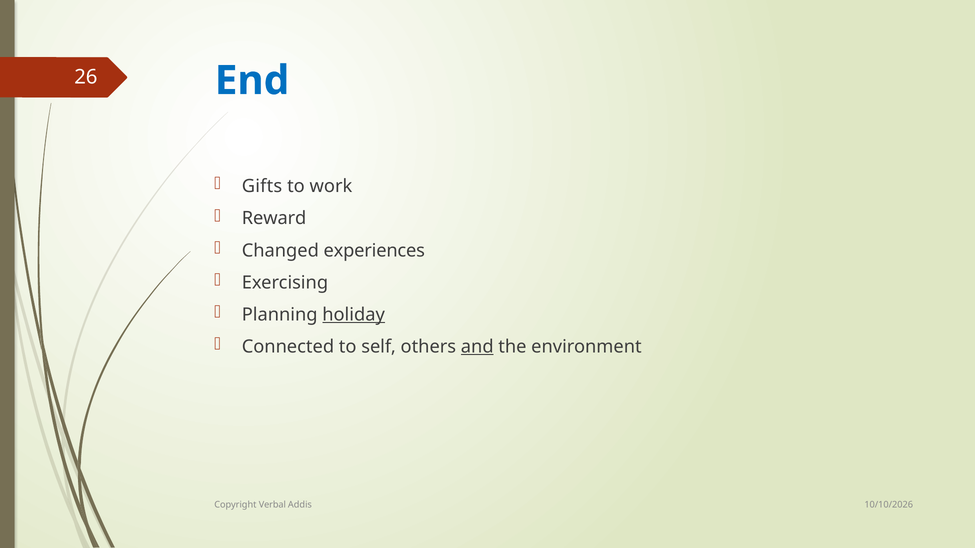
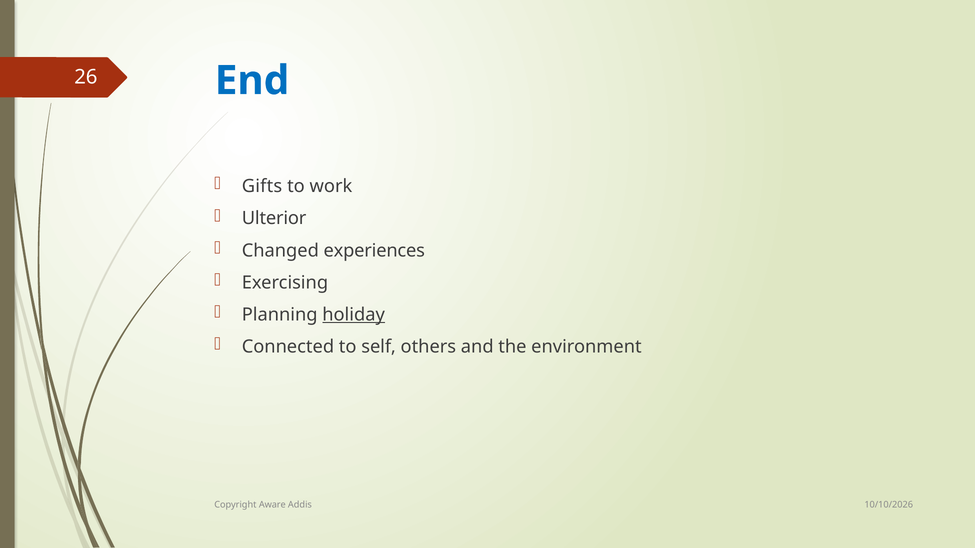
Reward: Reward -> Ulterior (274, 219)
and underline: present -> none (477, 347)
Verbal: Verbal -> Aware (272, 505)
